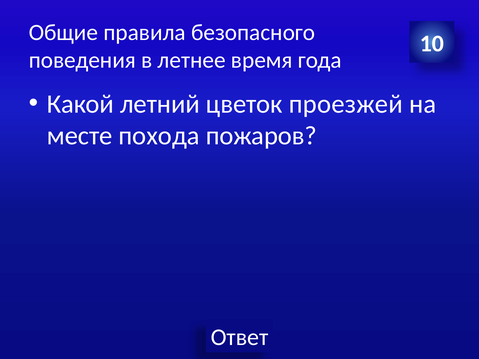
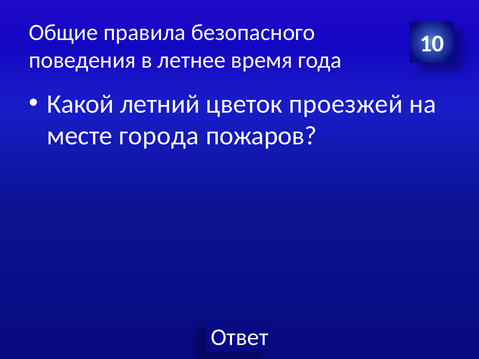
похода: похода -> города (159, 136)
